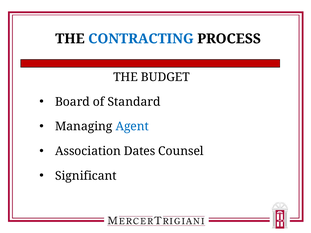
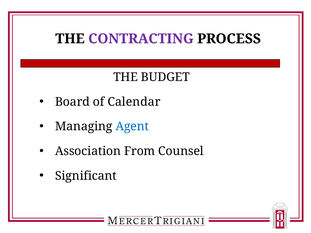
CONTRACTING colour: blue -> purple (141, 39)
Standard: Standard -> Calendar (134, 102)
Dates: Dates -> From (140, 151)
